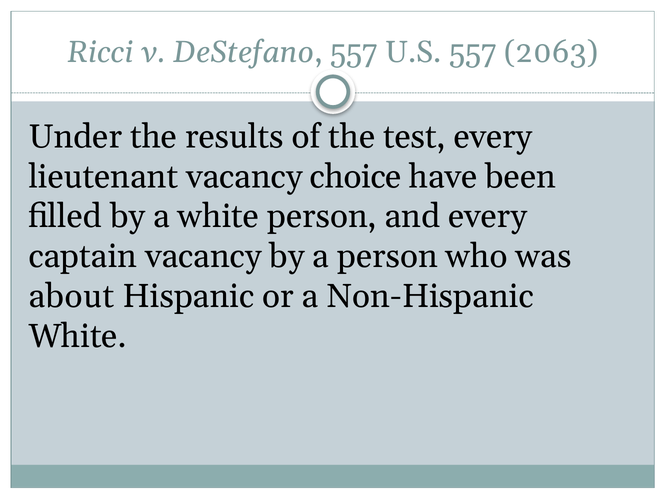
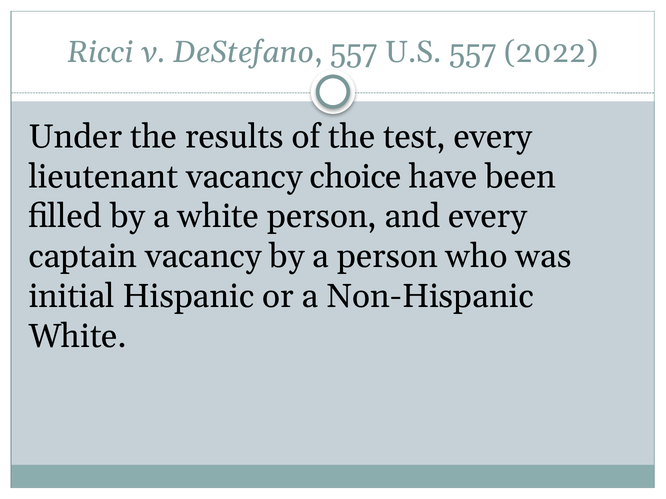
2063: 2063 -> 2022 (551, 52)
about: about -> initial (72, 297)
